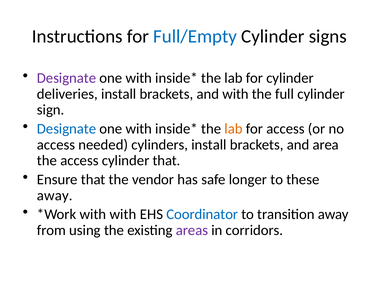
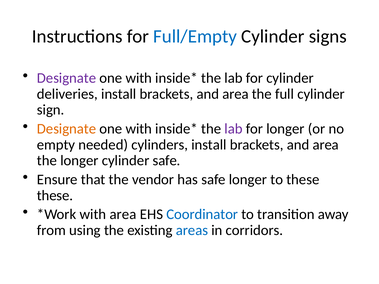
with: with -> area (235, 94)
Designate colour: blue -> orange (67, 129)
lab colour: orange -> purple (234, 129)
for access: access -> longer (285, 129)
access: access -> empty (56, 145)
the access: access -> longer (79, 161)
cylinder that: that -> safe (167, 161)
away: away -> these (55, 196)
with with: with -> area (123, 215)
areas colour: purple -> blue (192, 230)
